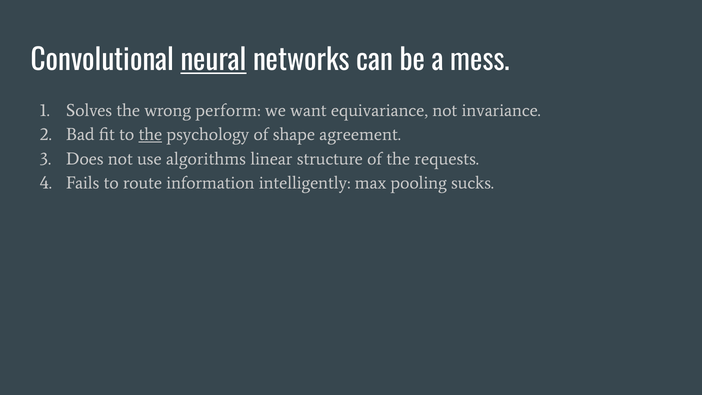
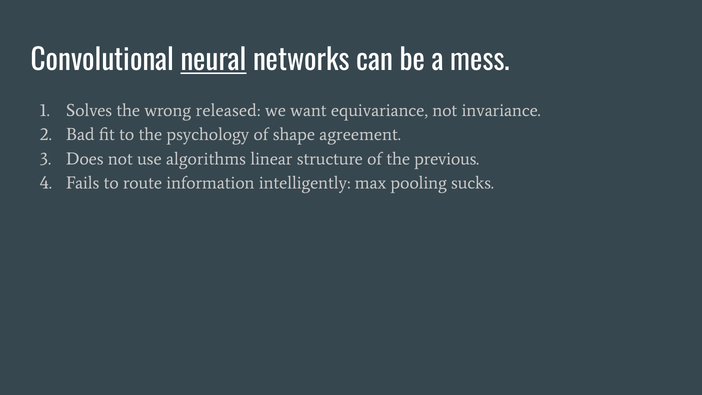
perform: perform -> released (228, 110)
the underline: present -> none (150, 135)
requests: requests -> previous (447, 159)
